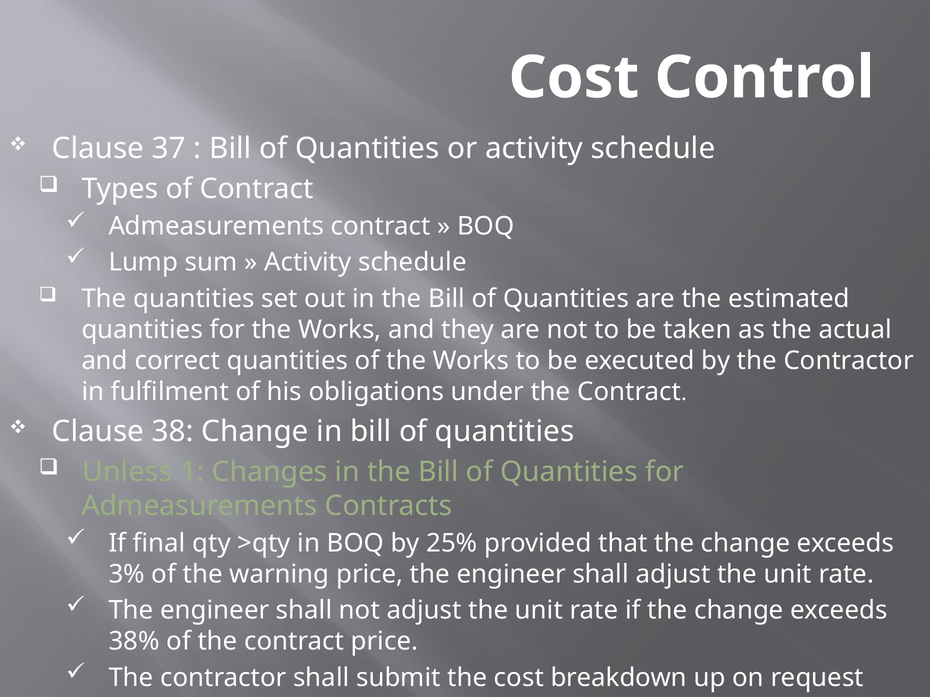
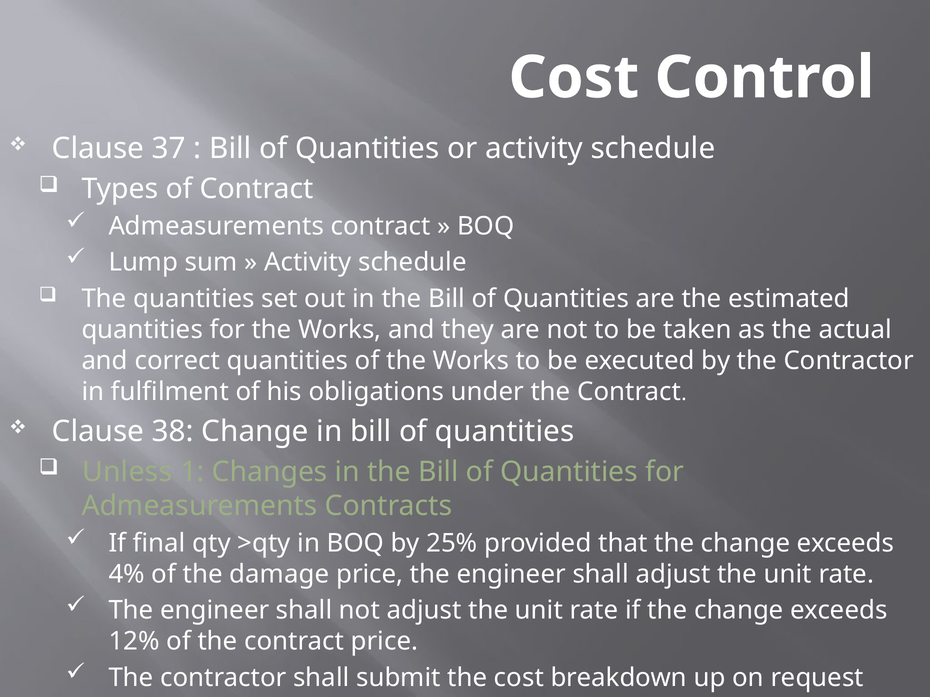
3%: 3% -> 4% (127, 575)
warning: warning -> damage (279, 575)
38%: 38% -> 12% (134, 642)
